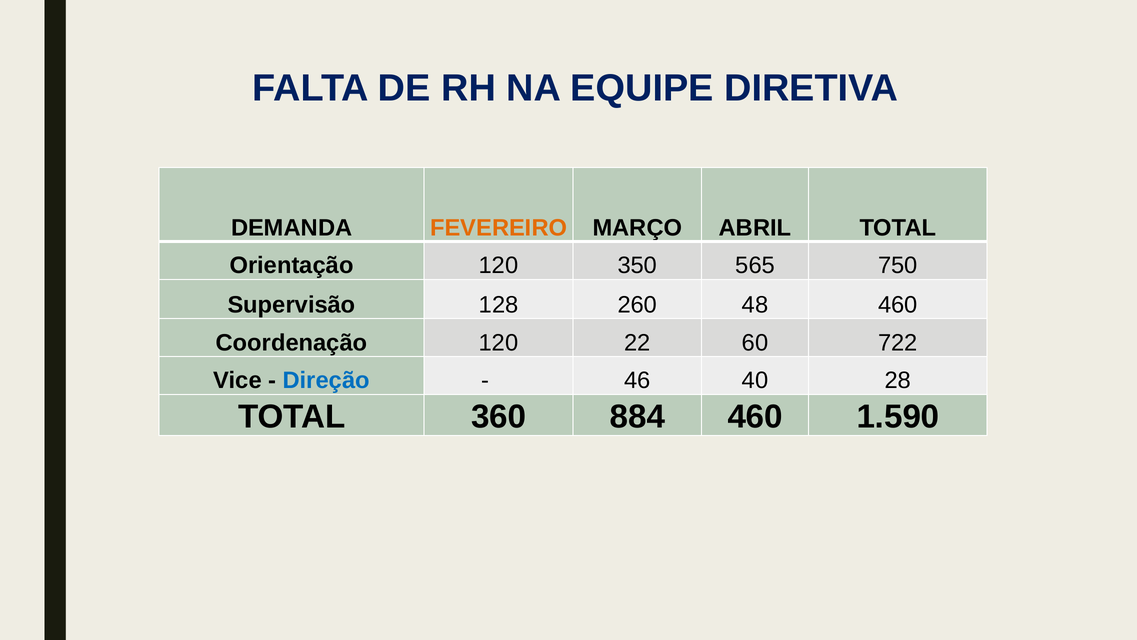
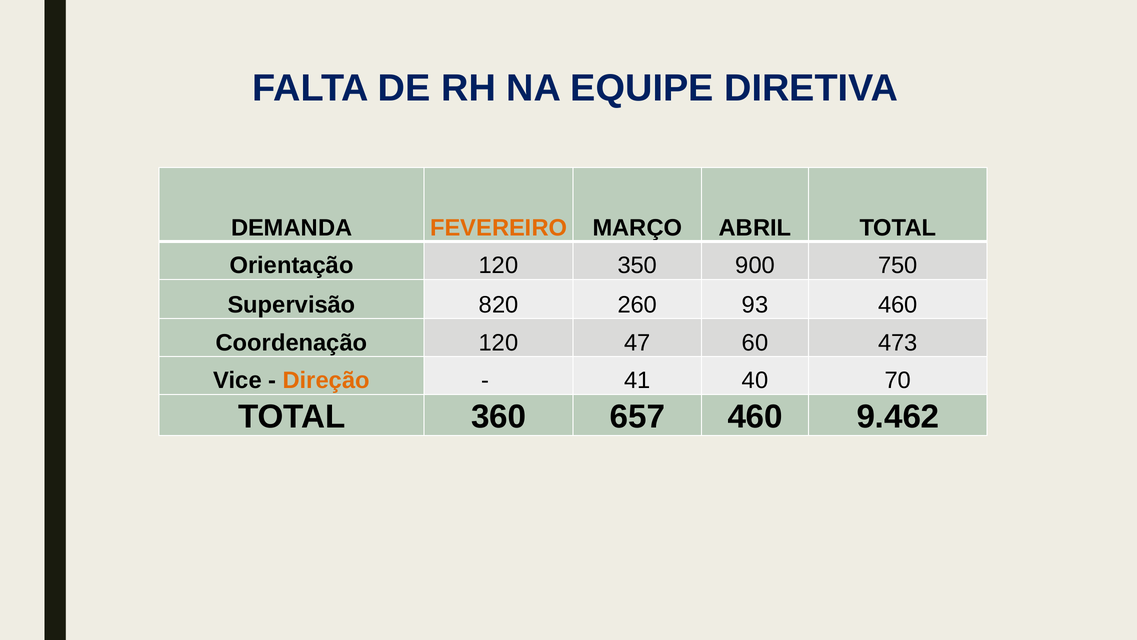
565: 565 -> 900 (755, 265)
128: 128 -> 820 (499, 305)
48: 48 -> 93 (755, 305)
22: 22 -> 47 (637, 342)
722: 722 -> 473 (898, 342)
Direção colour: blue -> orange (326, 380)
46: 46 -> 41 (637, 380)
28: 28 -> 70 (898, 380)
884: 884 -> 657 (637, 417)
1.590: 1.590 -> 9.462 (898, 417)
